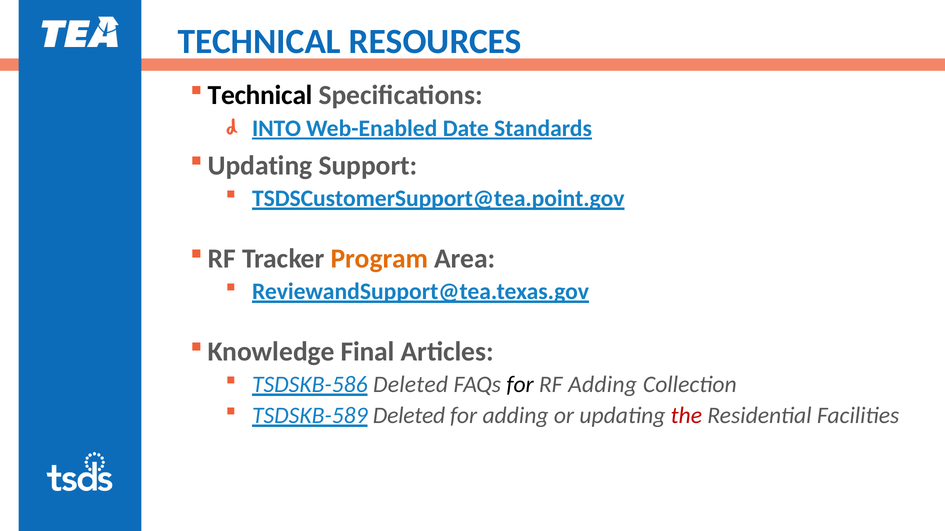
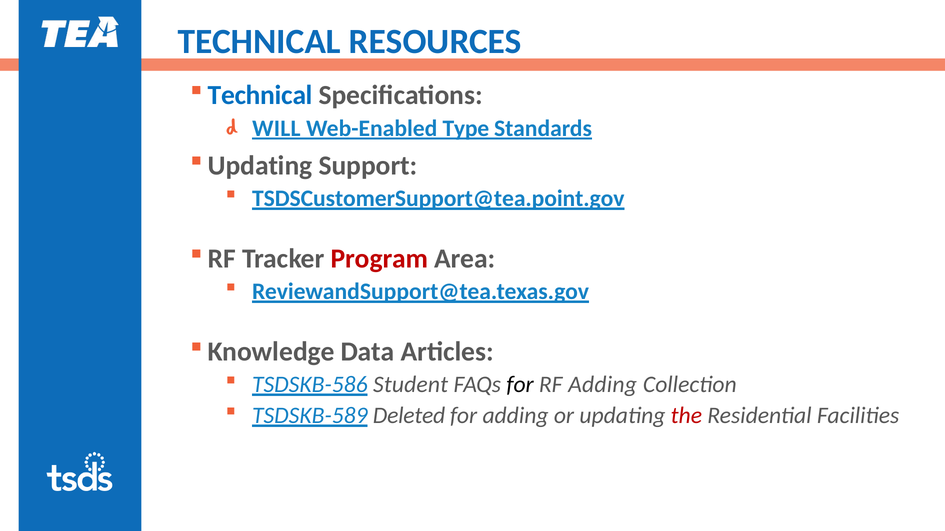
Technical colour: black -> blue (260, 96)
INTO: INTO -> WILL (276, 128)
Date: Date -> Type (466, 128)
Program colour: orange -> red (379, 259)
Final: Final -> Data (368, 352)
TSDSKB-586 Deleted: Deleted -> Student (411, 385)
